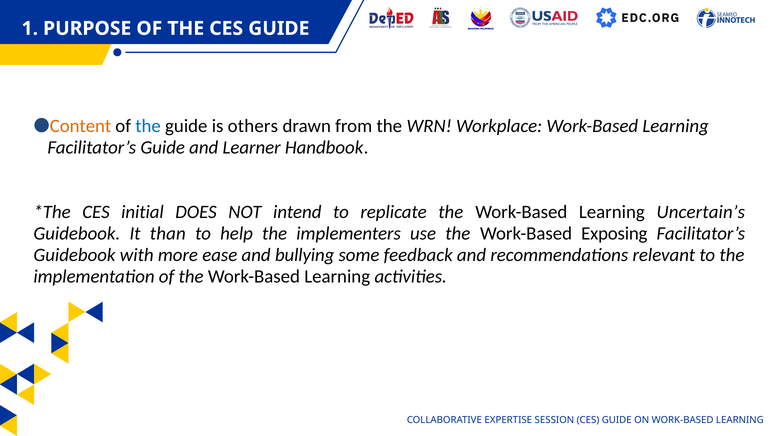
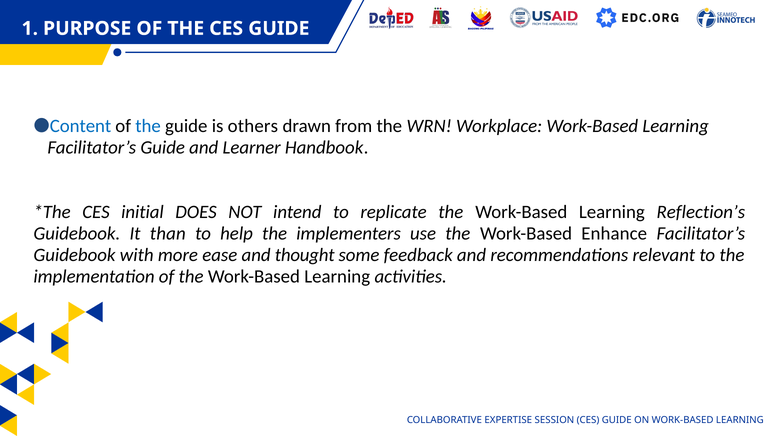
Content colour: orange -> blue (81, 126)
Uncertain’s: Uncertain’s -> Reflection’s (701, 212)
Exposing: Exposing -> Enhance (614, 234)
bullying: bullying -> thought (305, 255)
